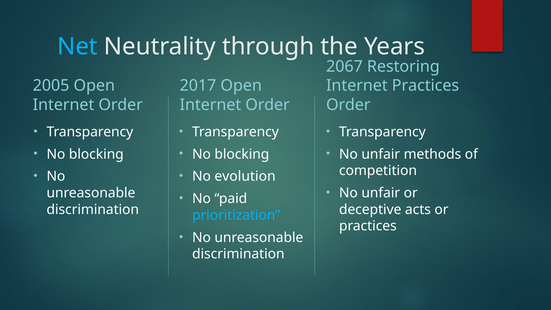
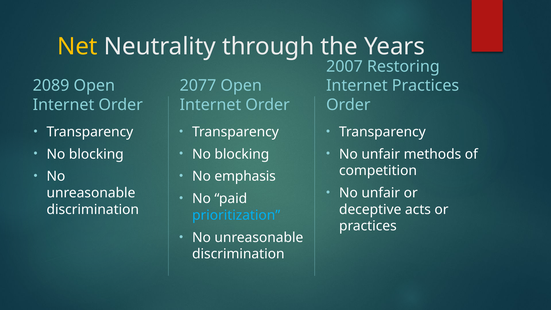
Net colour: light blue -> yellow (77, 47)
2067: 2067 -> 2007 (344, 66)
2005: 2005 -> 2089 (51, 86)
2017: 2017 -> 2077 (198, 86)
evolution: evolution -> emphasis (245, 176)
